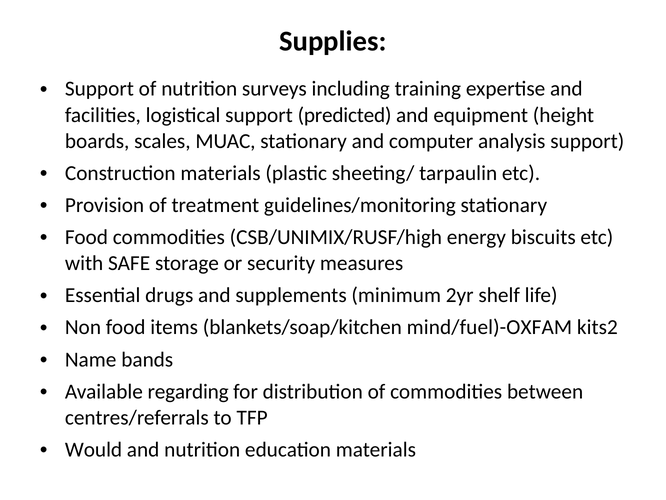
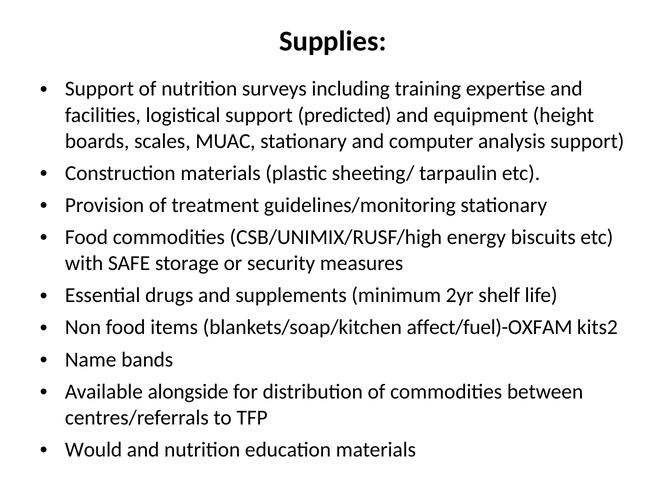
mind/fuel)-OXFAM: mind/fuel)-OXFAM -> affect/fuel)-OXFAM (490, 327)
regarding: regarding -> alongside (188, 391)
